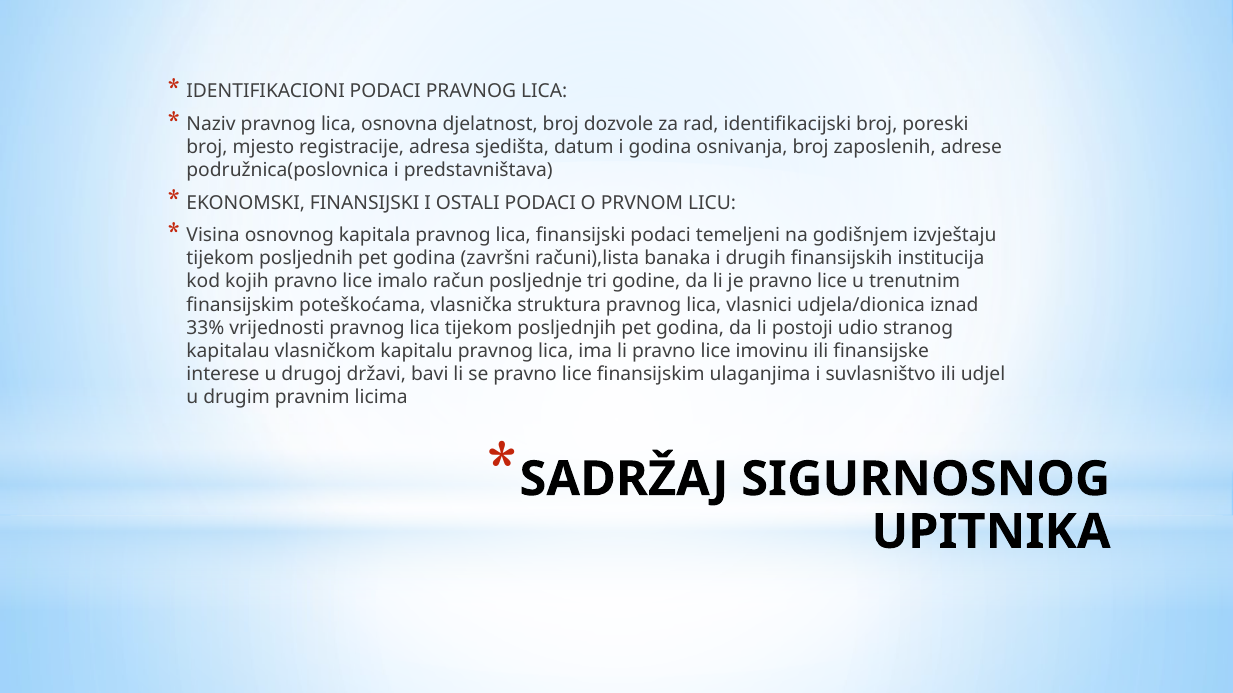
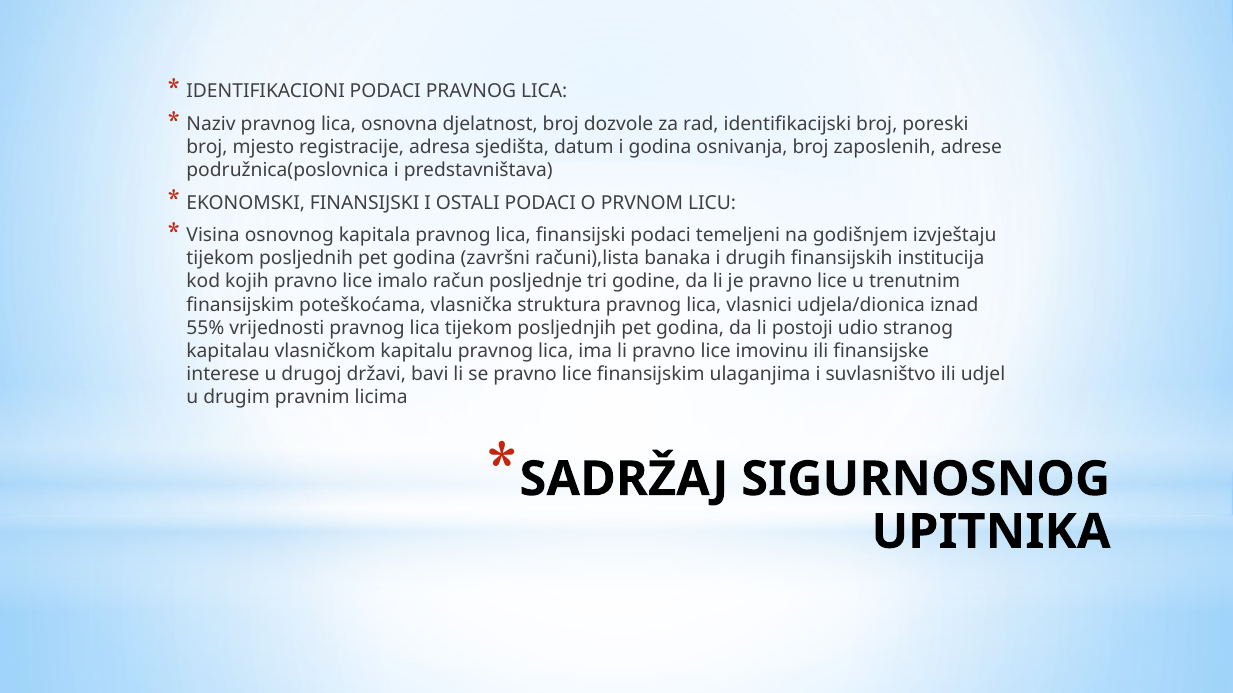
33%: 33% -> 55% (205, 328)
